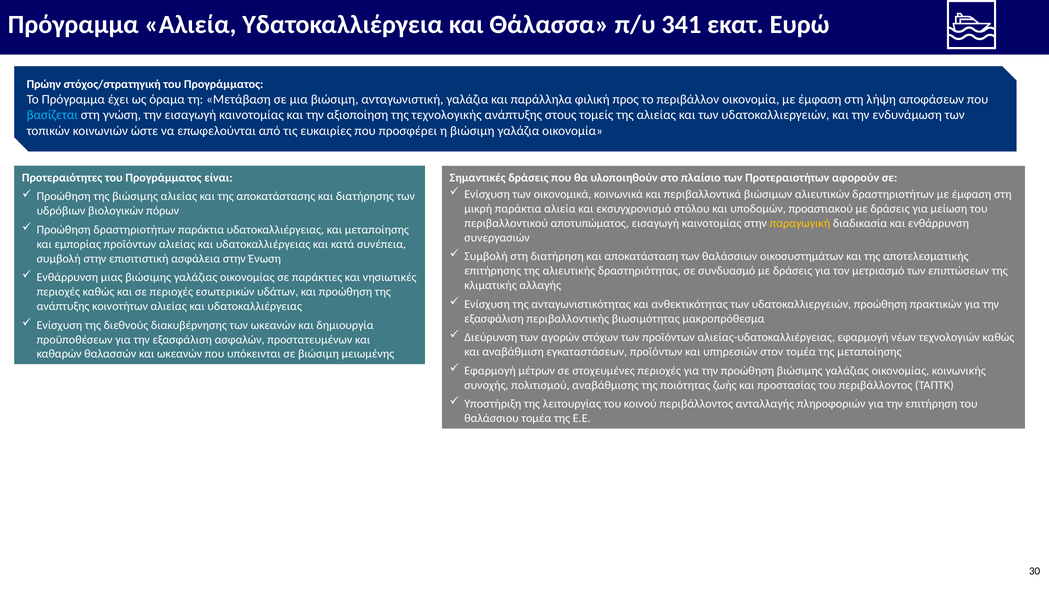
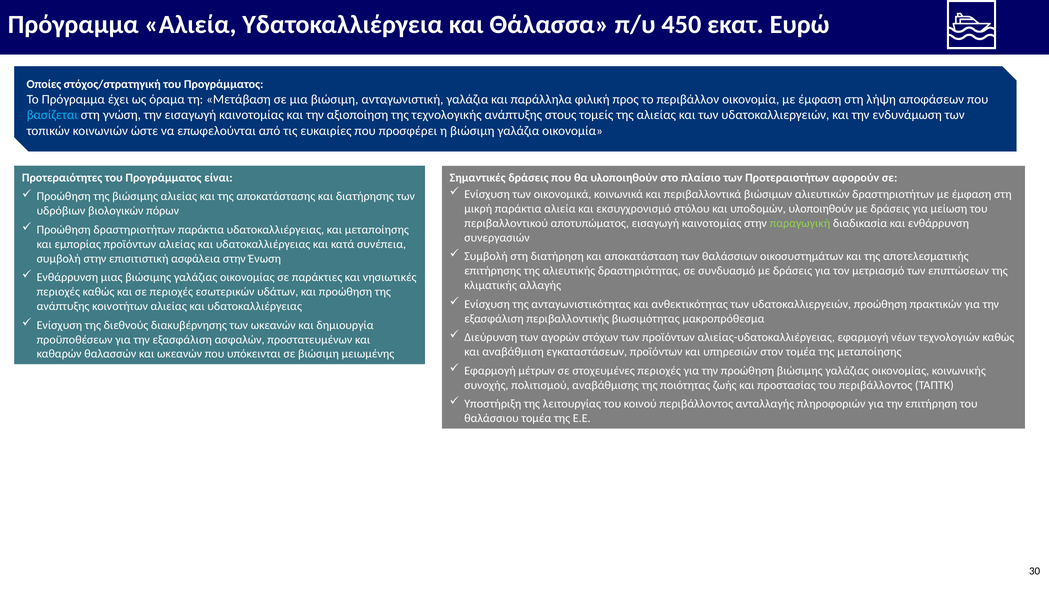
341: 341 -> 450 (681, 25)
Πρώην: Πρώην -> Οποίες (44, 84)
υποδομών προαστιακού: προαστιακού -> υλοποιηθούν (821, 209)
παραγωγική colour: yellow -> light green (800, 223)
